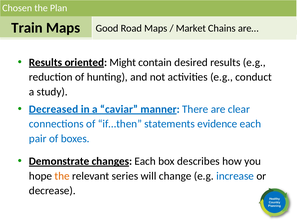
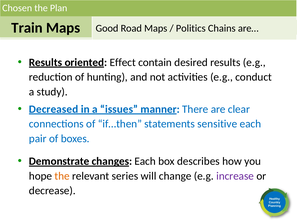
Market: Market -> Politics (191, 28)
Might: Might -> Effect (123, 62)
caviar: caviar -> issues (119, 109)
evidence: evidence -> sensitive (217, 124)
increase colour: blue -> purple (235, 176)
